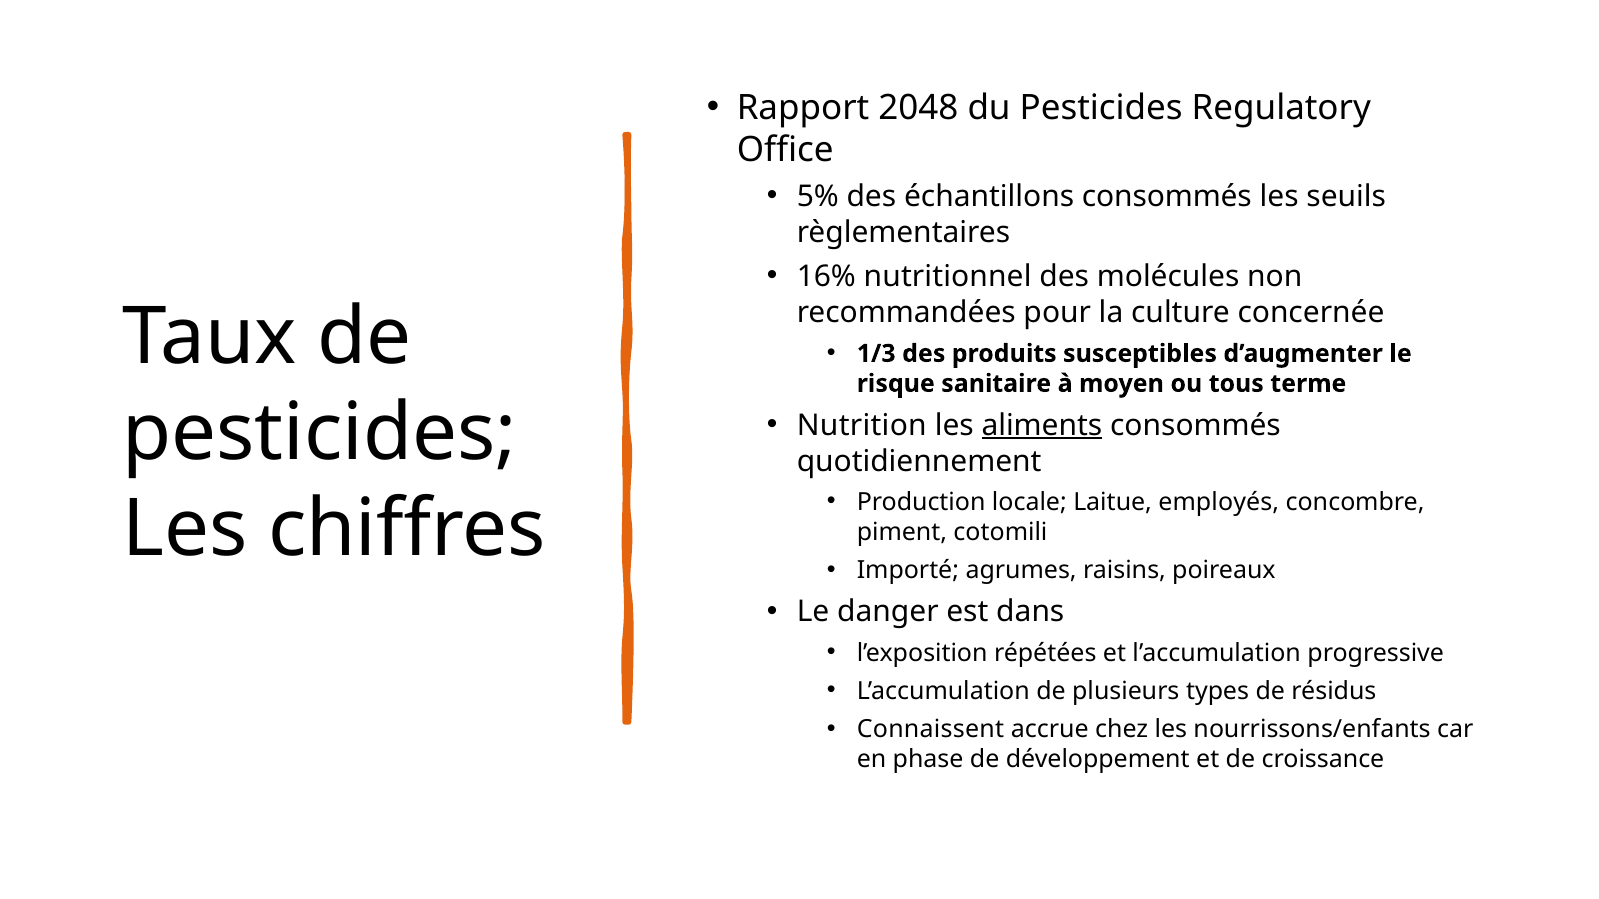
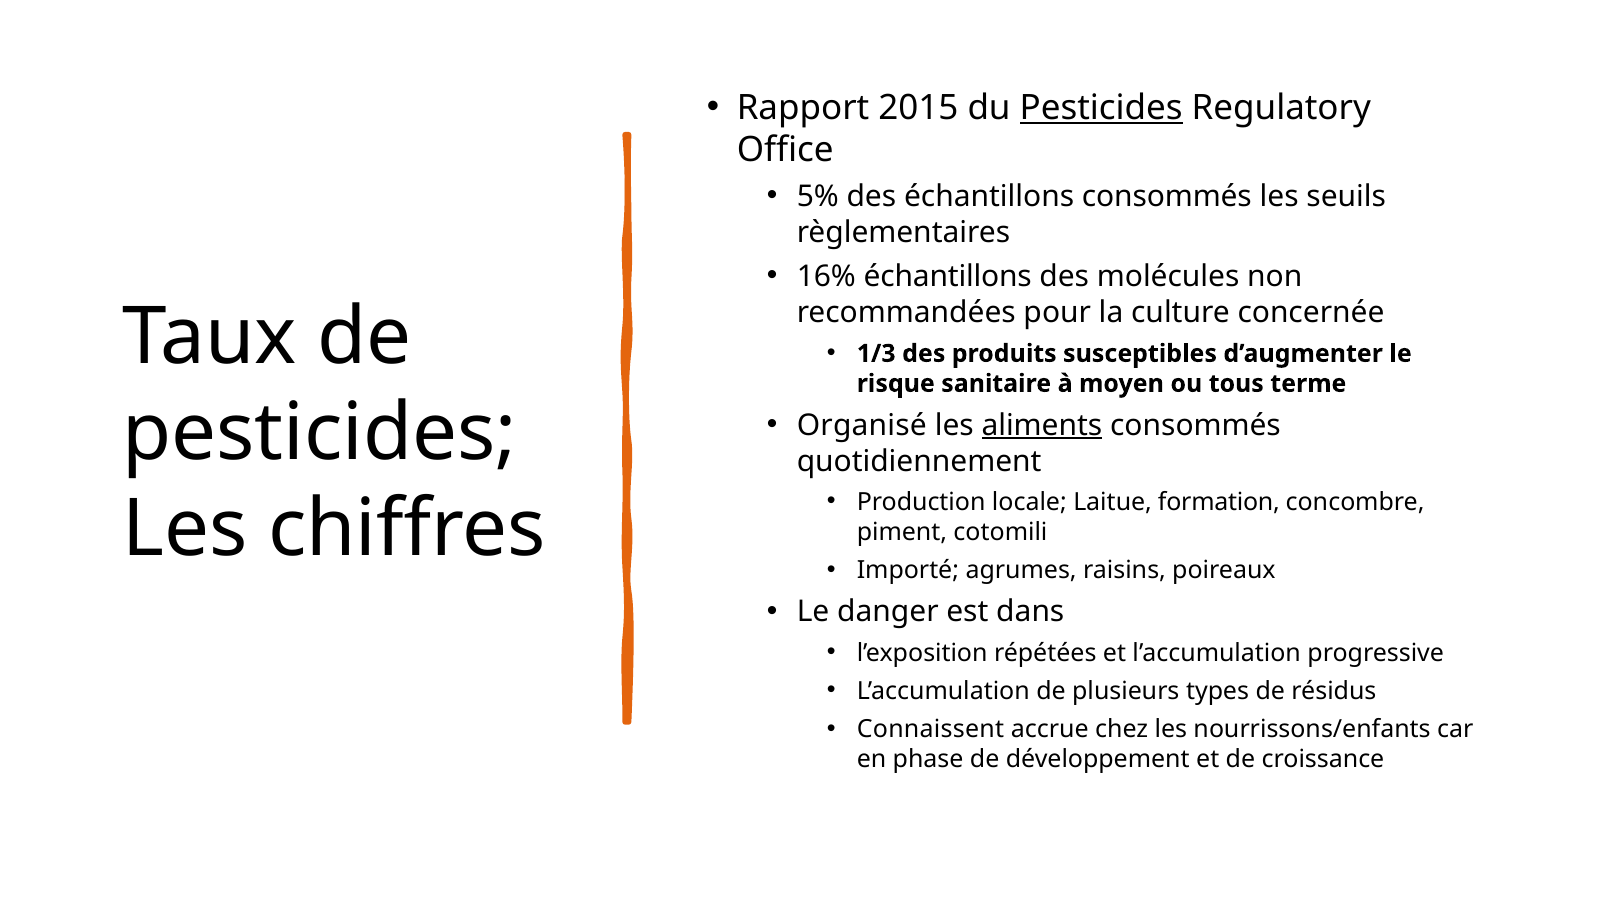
2048: 2048 -> 2015 (918, 108)
Pesticides underline: none -> present (1101, 108)
16% nutritionnel: nutritionnel -> échantillons (948, 277)
Nutrition: Nutrition -> Organisé (862, 425)
employés: employés -> formation (1219, 502)
